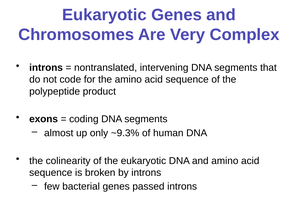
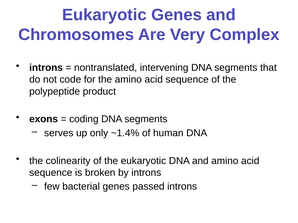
almost: almost -> serves (59, 133)
~9.3%: ~9.3% -> ~1.4% (125, 133)
